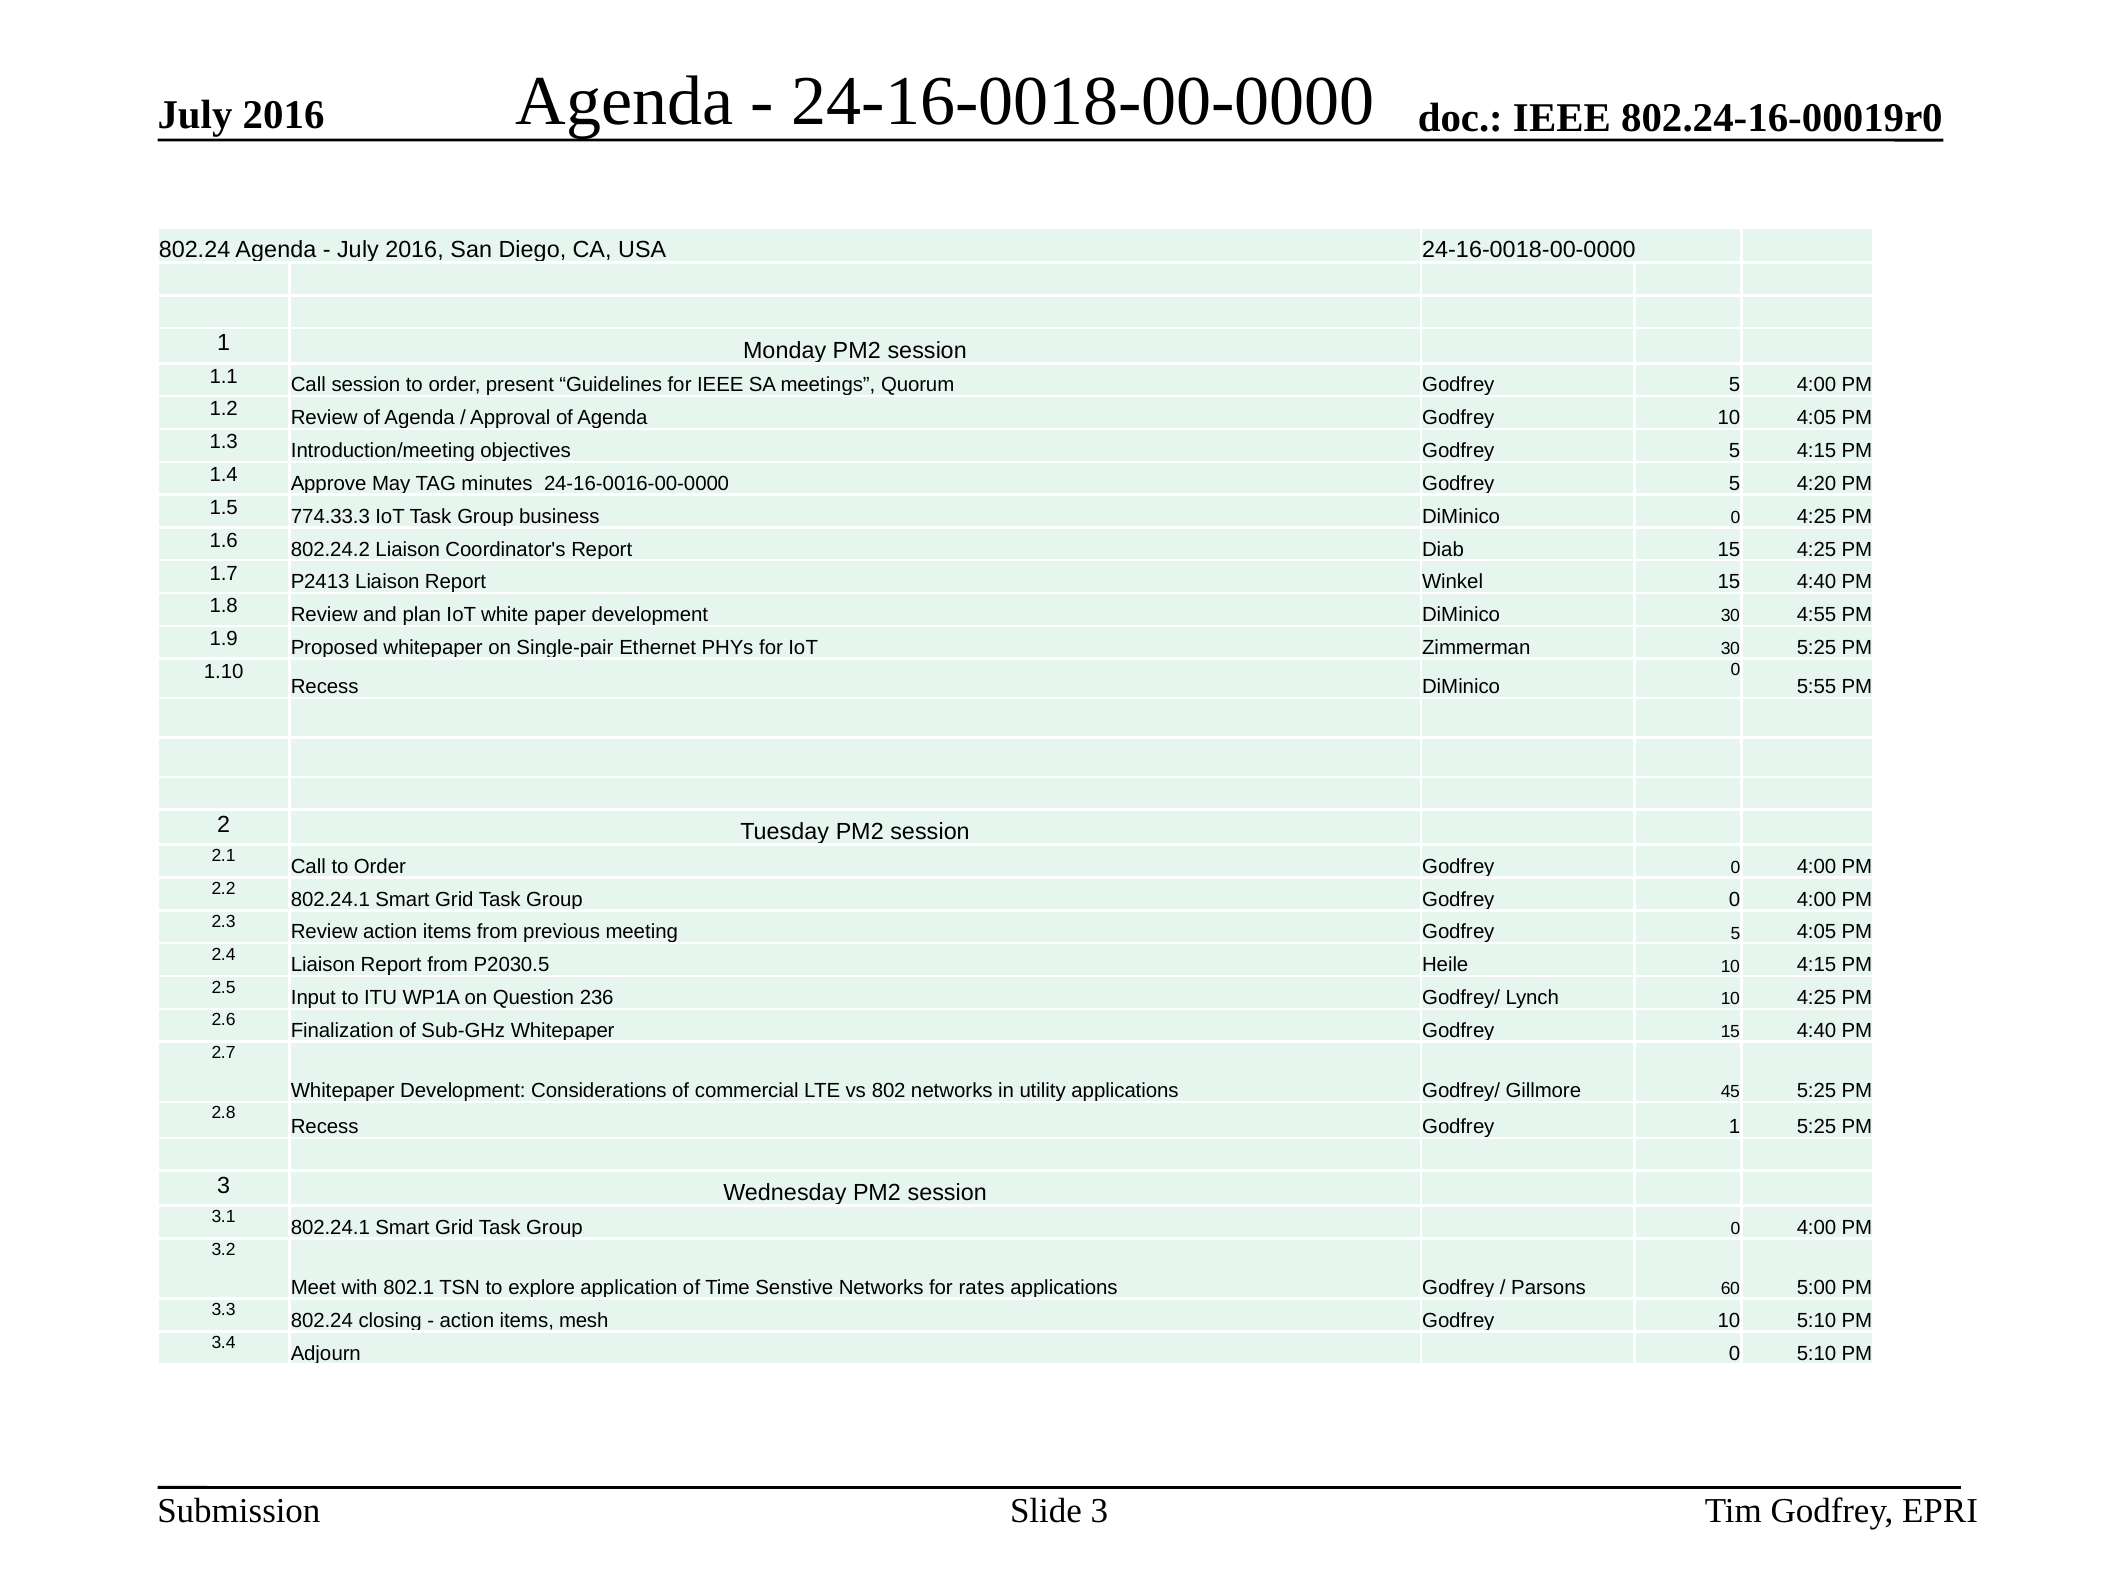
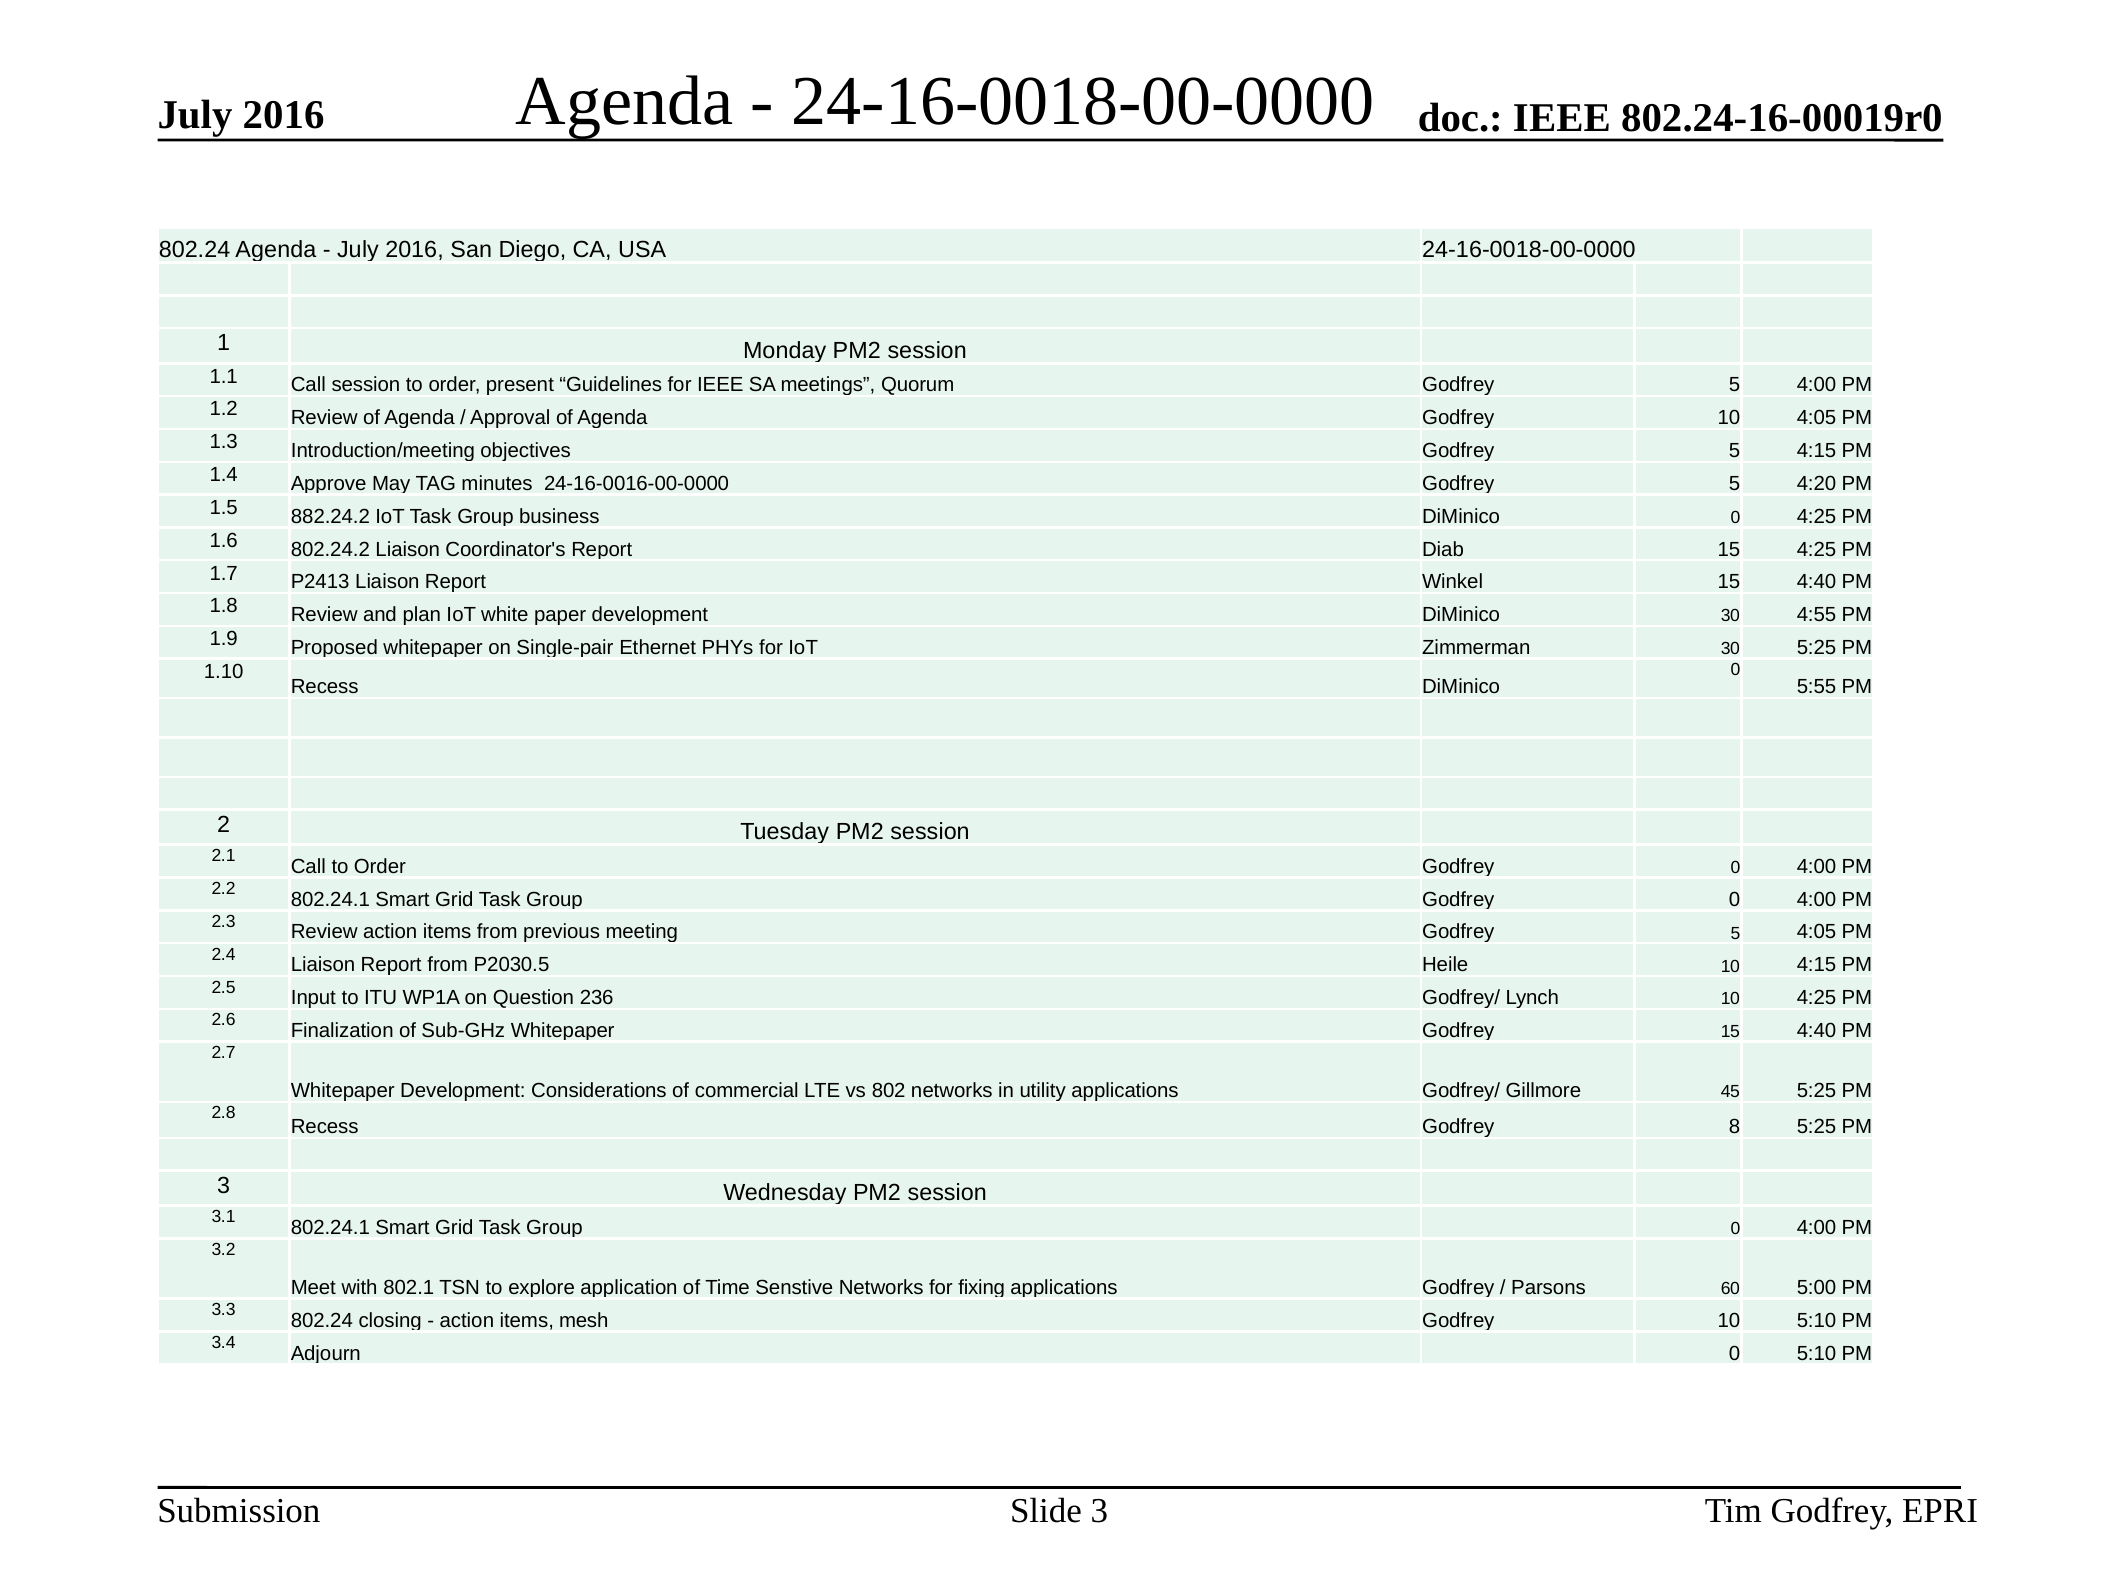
774.33.3: 774.33.3 -> 882.24.2 (330, 517)
Godfrey 1: 1 -> 8 (1735, 1127)
rates: rates -> fixing (982, 1288)
